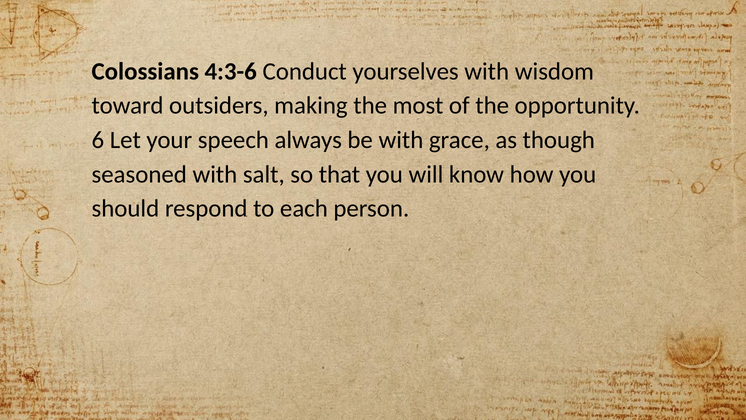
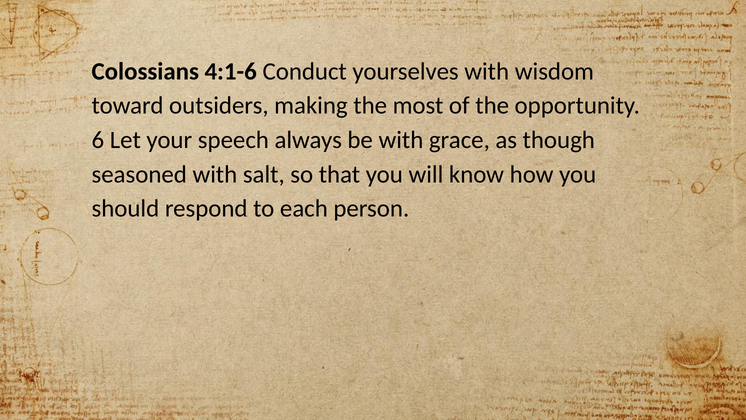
4:3-6: 4:3-6 -> 4:1-6 (231, 71)
